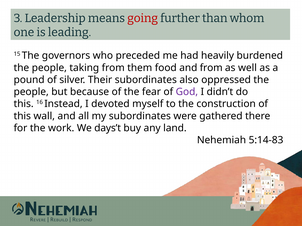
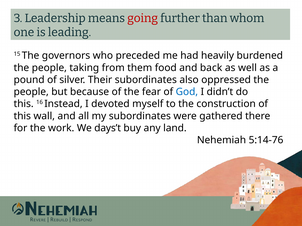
and from: from -> back (211, 68)
God colour: purple -> blue (187, 92)
5:14-83: 5:14-83 -> 5:14-76 (266, 140)
